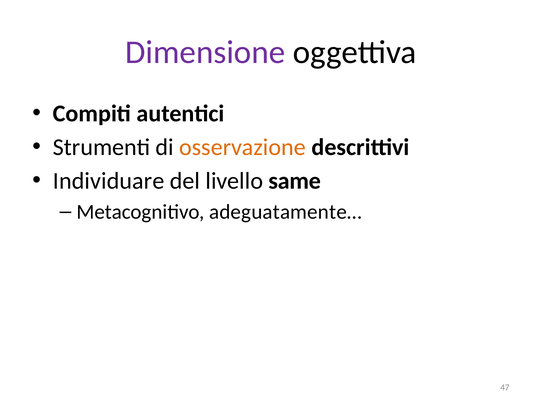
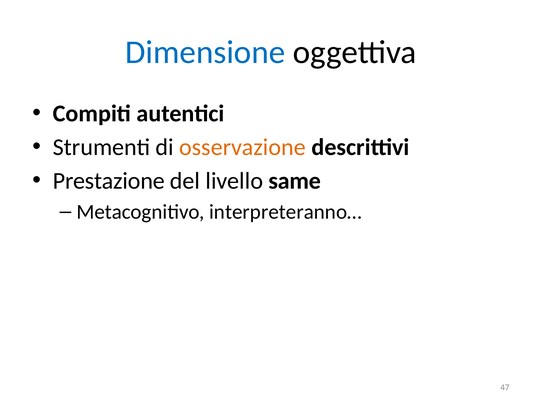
Dimensione colour: purple -> blue (205, 52)
Individuare: Individuare -> Prestazione (109, 181)
adeguatamente…: adeguatamente… -> interpreteranno… (285, 212)
